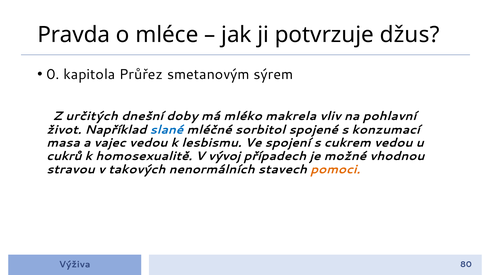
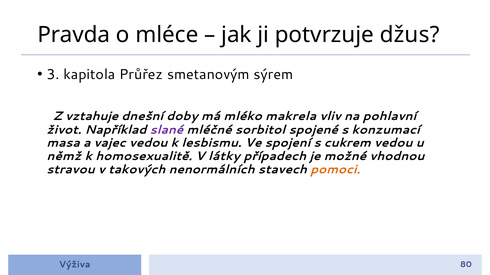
0: 0 -> 3 (53, 75)
určitých: určitých -> vztahuje (92, 116)
slané colour: blue -> purple (167, 130)
cukrů: cukrů -> němž (64, 156)
vývoj: vývoj -> látky (224, 156)
